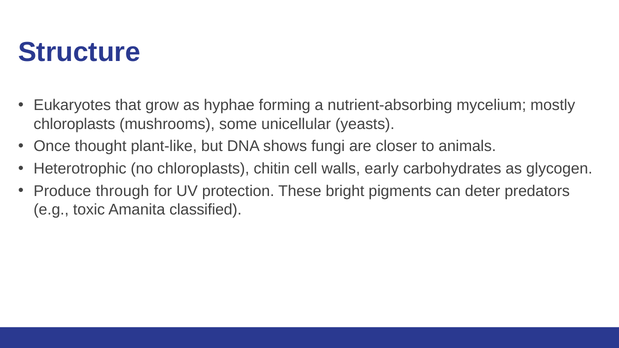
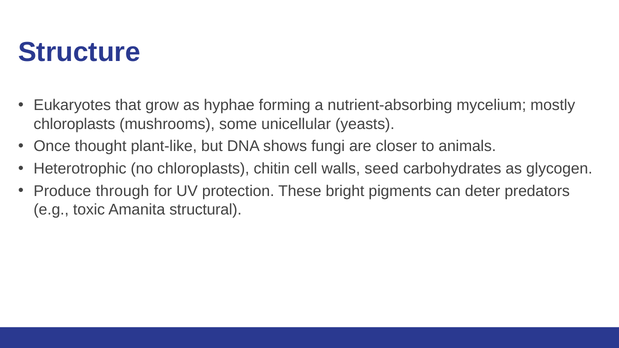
early: early -> seed (382, 169)
classified: classified -> structural (206, 210)
